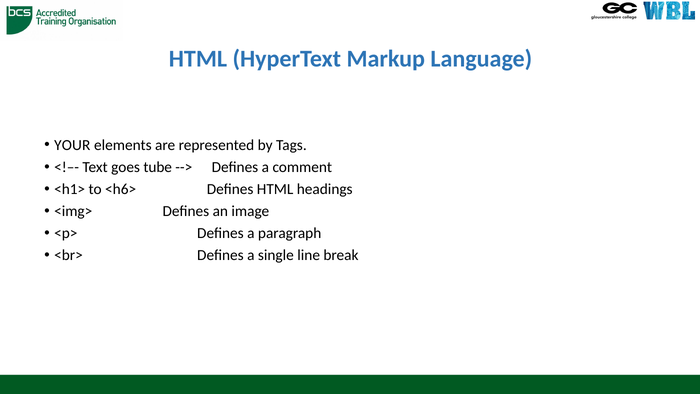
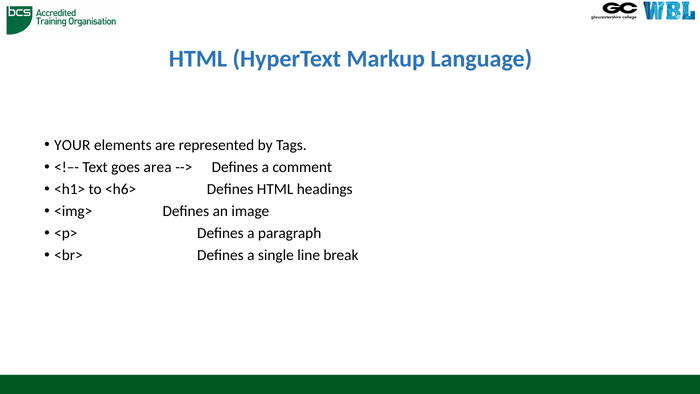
tube: tube -> area (158, 167)
